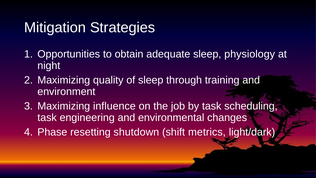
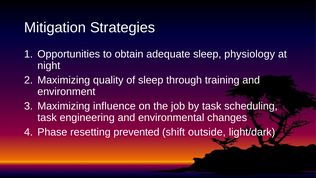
shutdown: shutdown -> prevented (136, 132)
metrics: metrics -> outside (207, 132)
